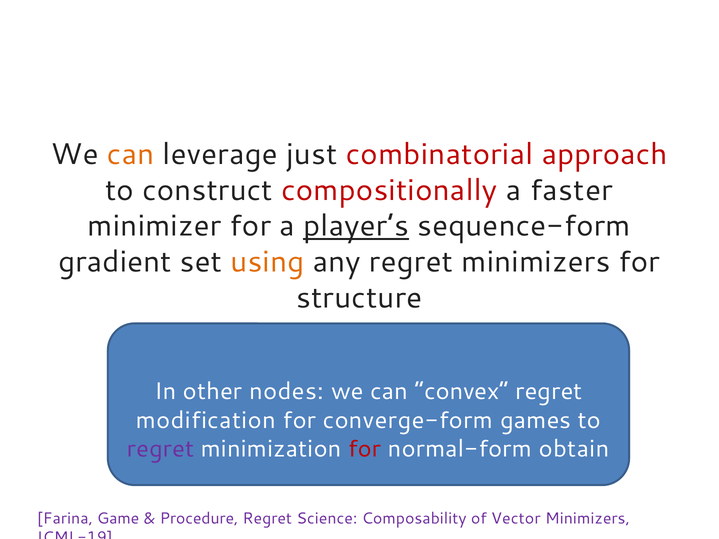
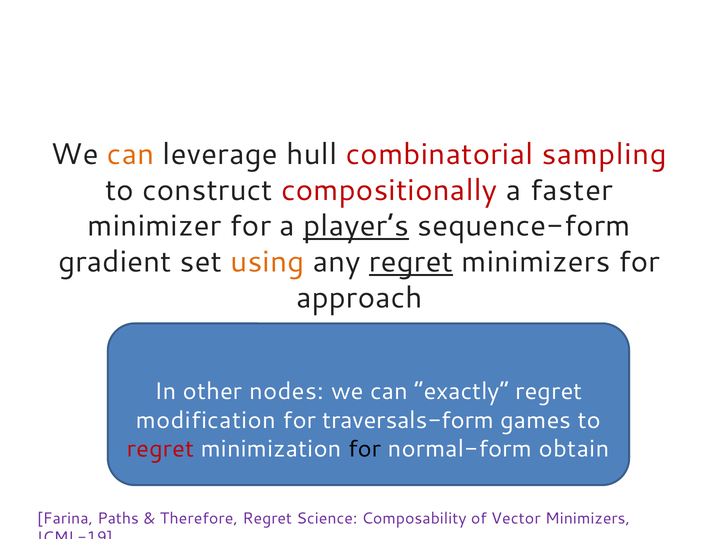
just: just -> hull (312, 154)
approach: approach -> sampling (604, 154)
regret underline: none -> present (411, 262)
structure: structure -> approach (359, 298)
convex: convex -> exactly (462, 392)
converge-form: converge-form -> traversals-form (408, 420)
regret colour: purple -> red (160, 449)
for colour: red -> black (365, 449)
Game: Game -> Paths (118, 519)
Procedure: Procedure -> Therefore (199, 519)
